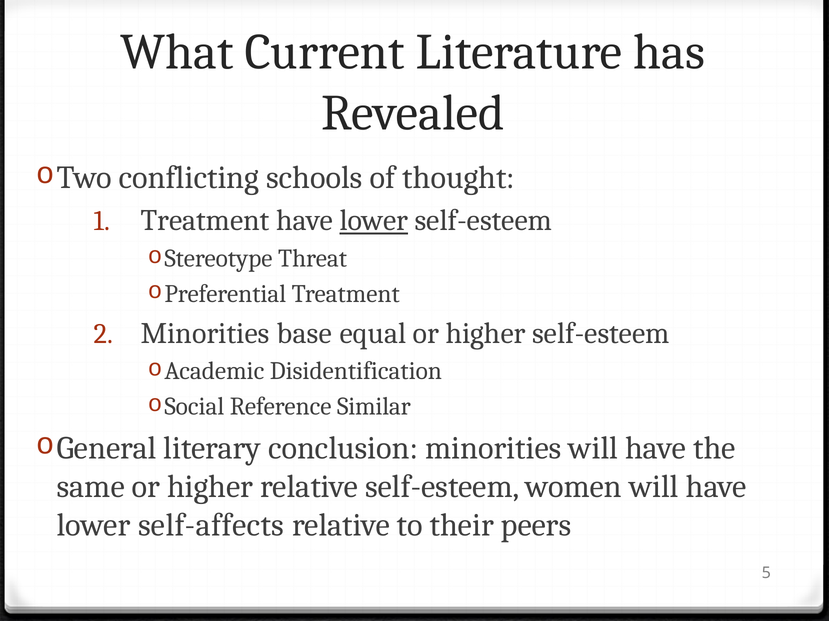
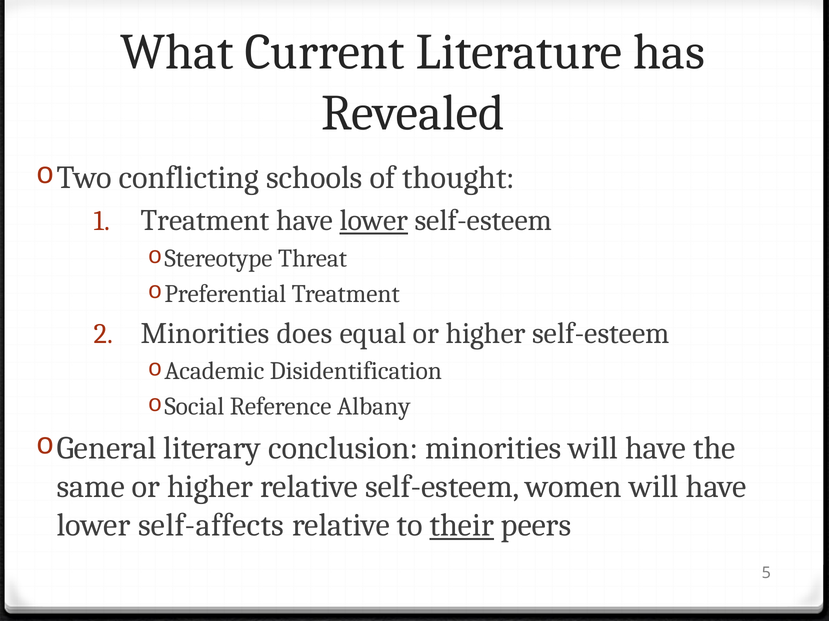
base: base -> does (304, 334)
Similar: Similar -> Albany (374, 407)
their underline: none -> present (462, 526)
